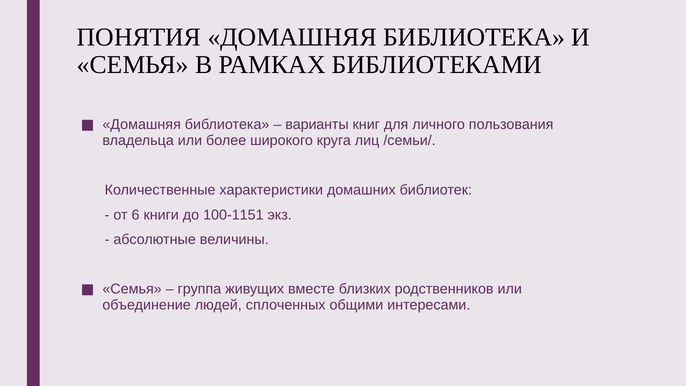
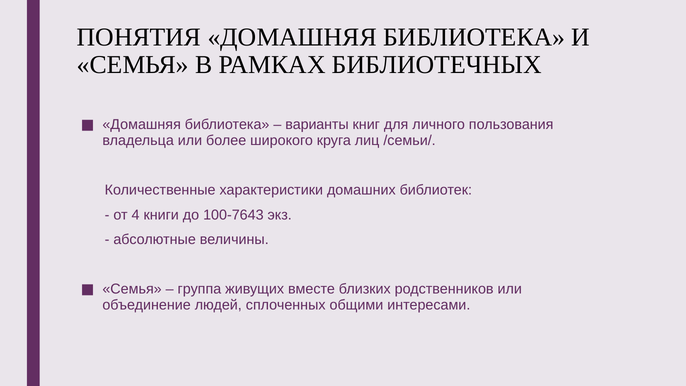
БИБЛИОТЕКАМИ: БИБЛИОТЕКАМИ -> БИБЛИОТЕЧНЫХ (437, 65)
6: 6 -> 4 (136, 215)
100-1151: 100-1151 -> 100-7643 (233, 215)
